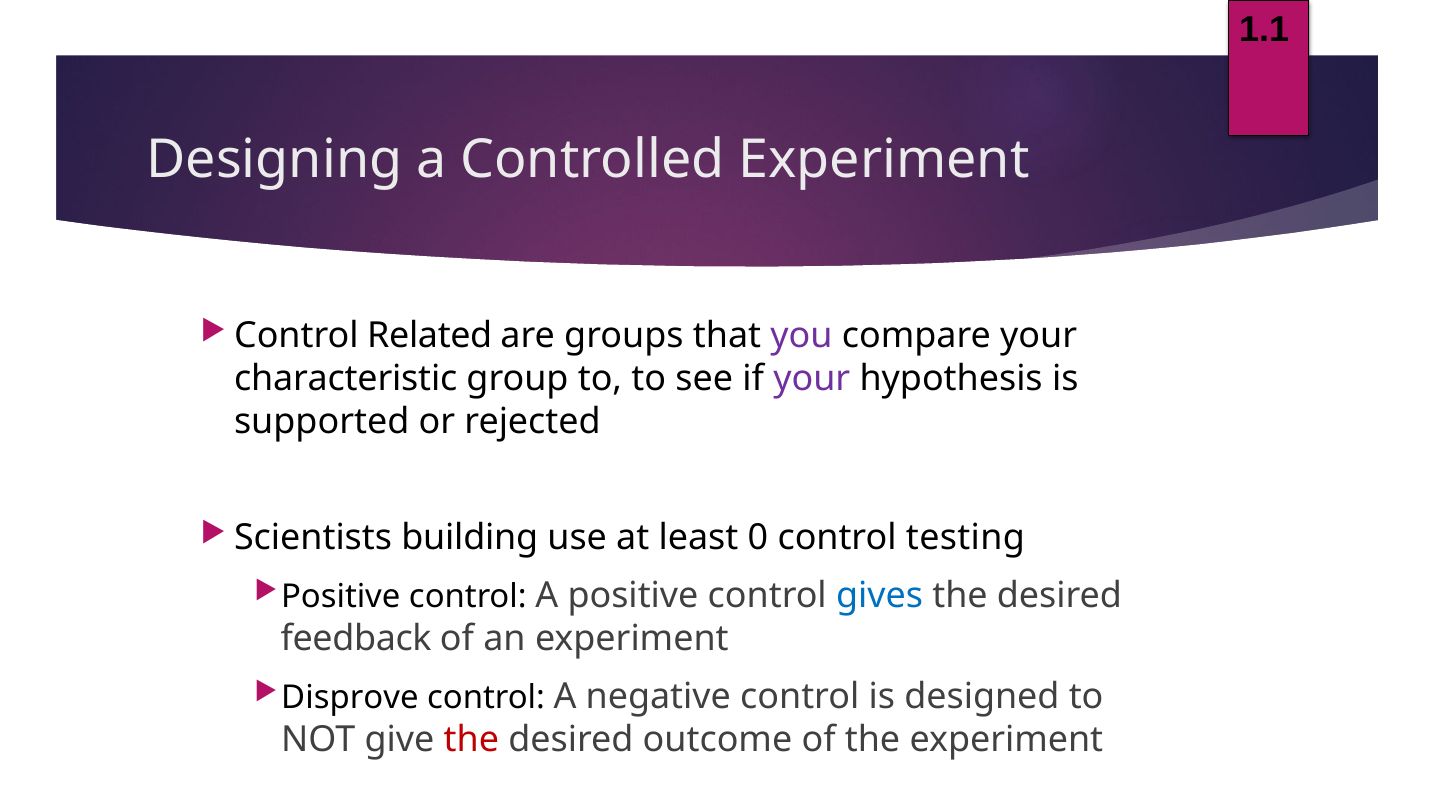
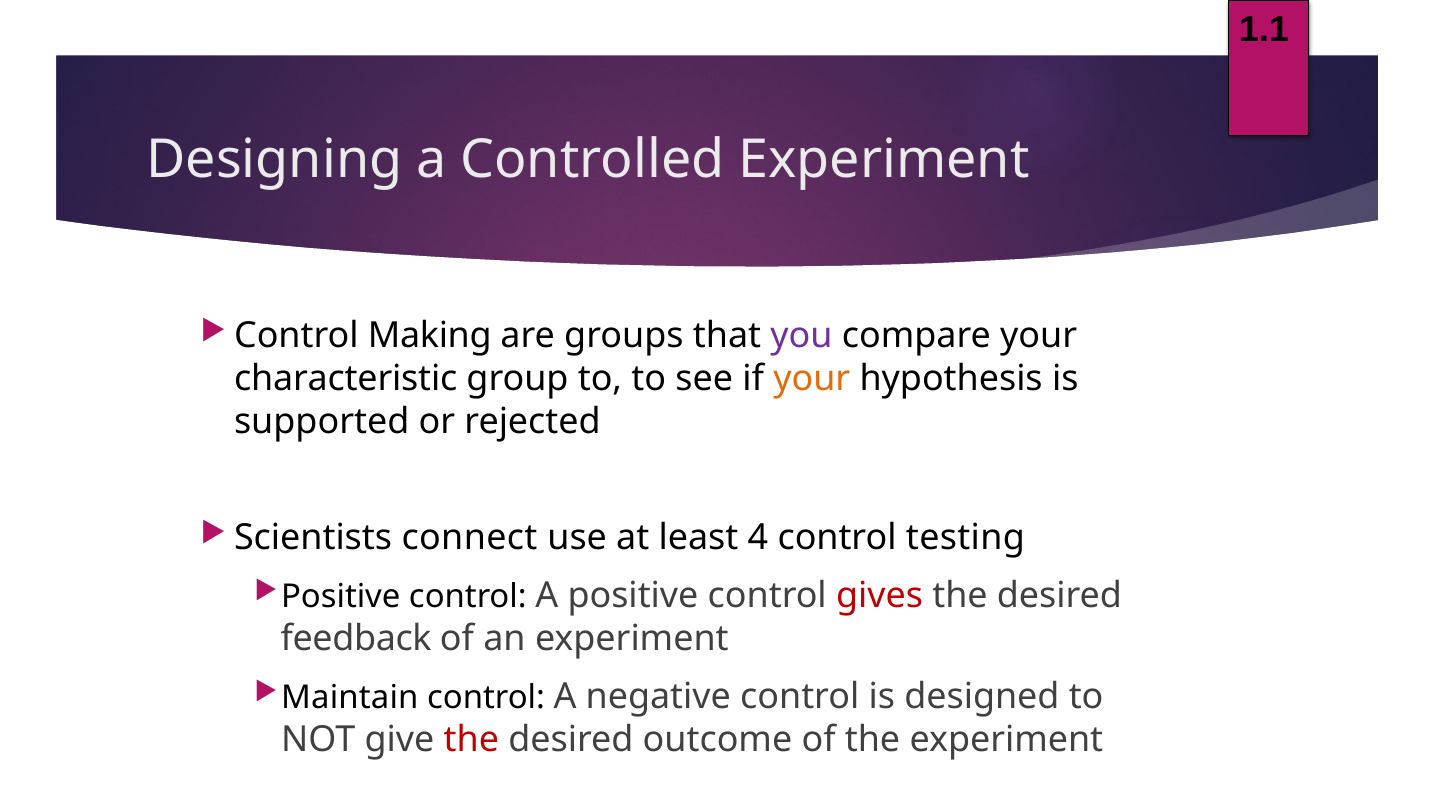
Related: Related -> Making (430, 336)
your colour: purple -> orange (812, 379)
building: building -> connect (470, 538)
0: 0 -> 4 (758, 538)
gives colour: blue -> red (880, 596)
Disprove: Disprove -> Maintain (350, 698)
